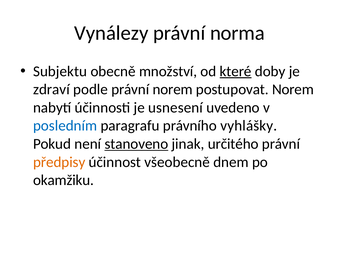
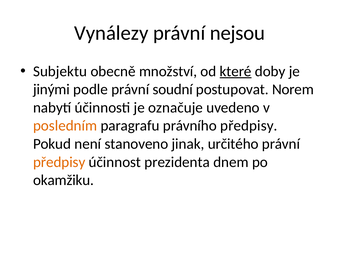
norma: norma -> nejsou (237, 33)
zdraví: zdraví -> jinými (51, 89)
právní norem: norem -> soudní (173, 89)
usnesení: usnesení -> označuje (176, 107)
posledním colour: blue -> orange (65, 125)
právního vyhlášky: vyhlášky -> předpisy (249, 125)
stanoveno underline: present -> none (136, 143)
všeobecně: všeobecně -> prezidenta (177, 162)
